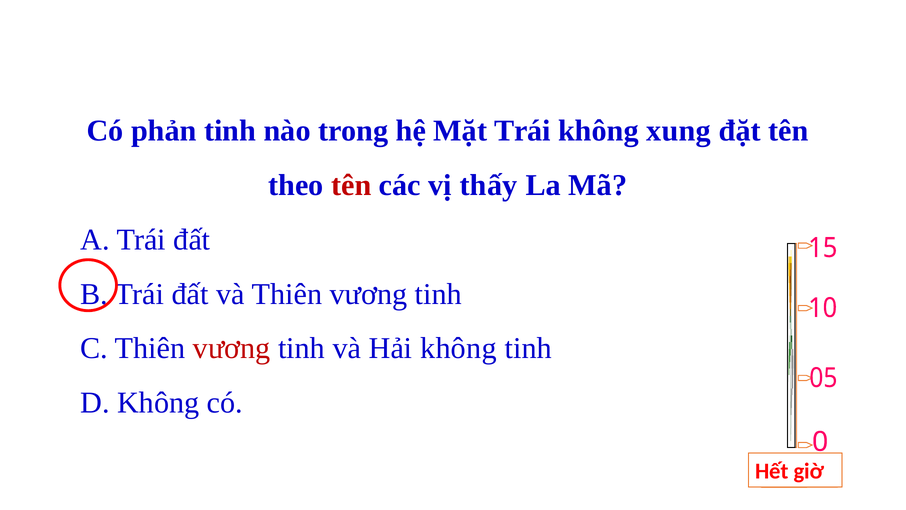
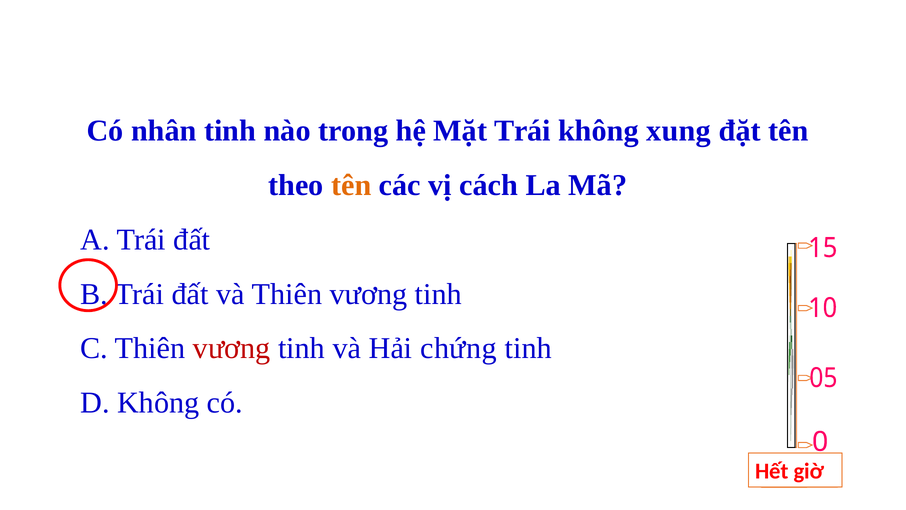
phản: phản -> nhân (164, 131)
tên colour: red -> orange (351, 185)
thấy: thấy -> cách (489, 185)
Hải không: không -> chứng (458, 348)
